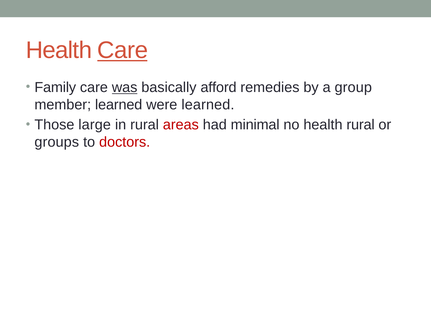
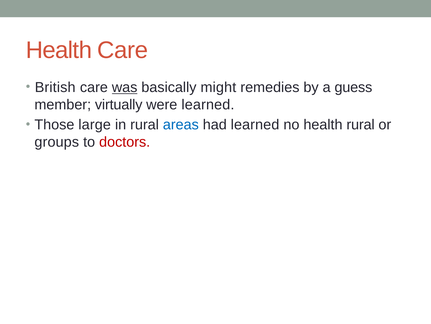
Care underline: present -> none (123, 50)
Family: Family -> British (55, 87)
afford: afford -> might (218, 87)
group: group -> guess (353, 87)
member learned: learned -> virtually (119, 104)
areas colour: red -> blue (181, 125)
had minimal: minimal -> learned (255, 125)
